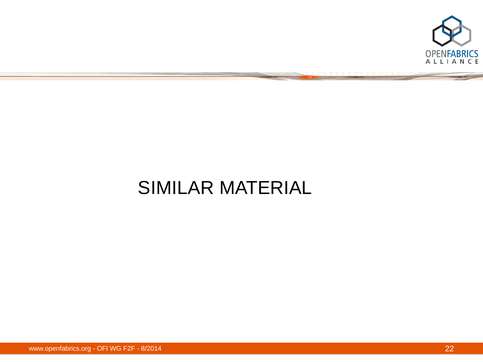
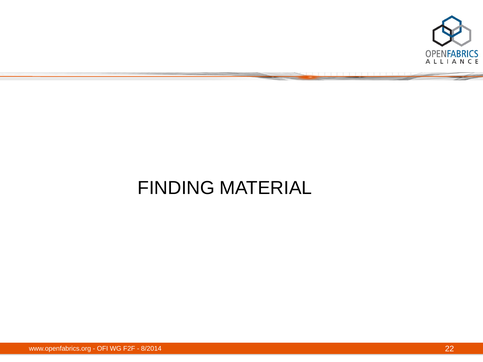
SIMILAR: SIMILAR -> FINDING (176, 188)
